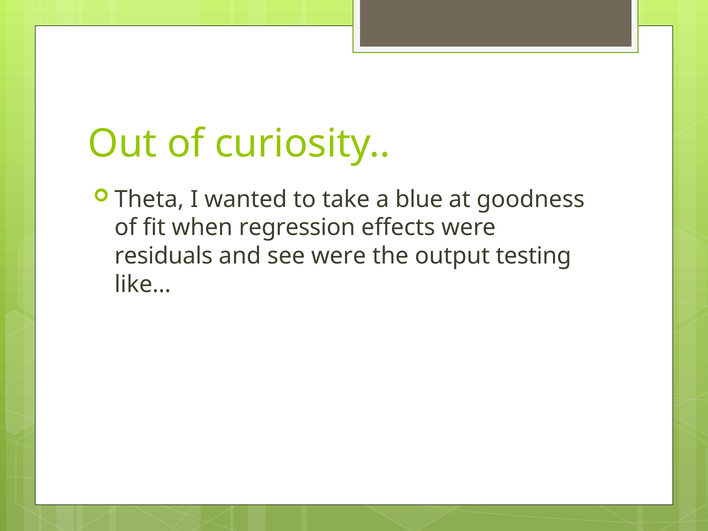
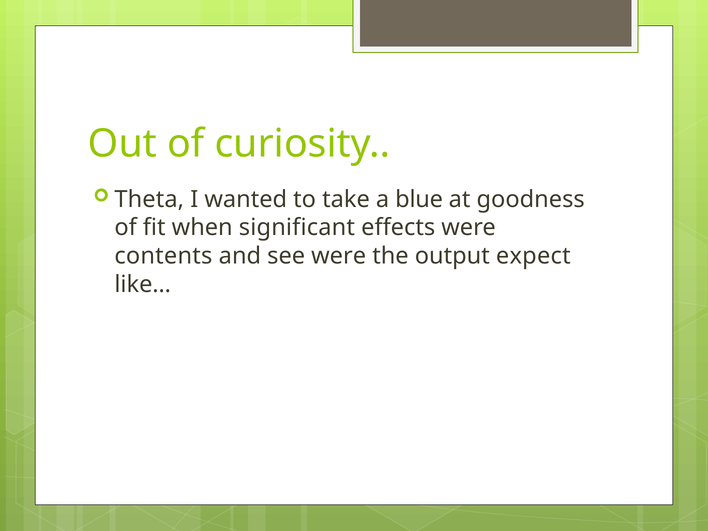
regression: regression -> significant (297, 228)
residuals: residuals -> contents (163, 256)
testing: testing -> expect (533, 256)
